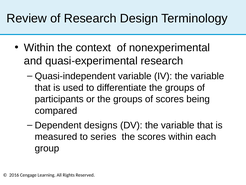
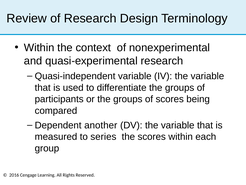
designs: designs -> another (101, 125)
